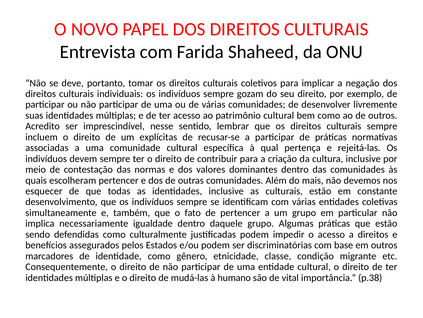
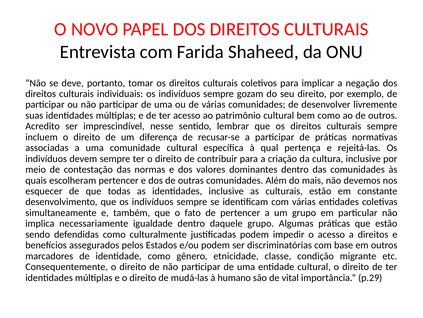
explícitas: explícitas -> diferença (158, 137)
p.38: p.38 -> p.29 (370, 277)
